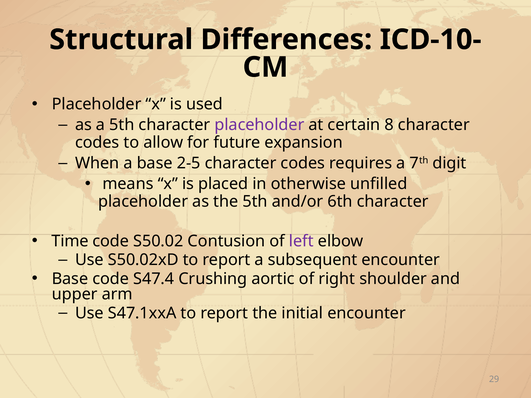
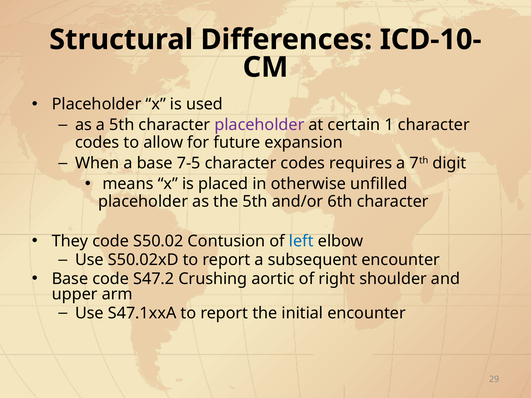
8: 8 -> 1 (389, 125)
2-5: 2-5 -> 7-5 (189, 163)
Time: Time -> They (70, 241)
left colour: purple -> blue (301, 241)
S47.4: S47.4 -> S47.2 (154, 279)
